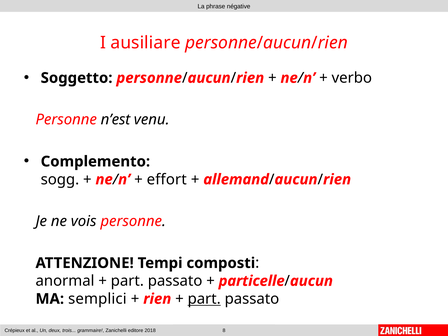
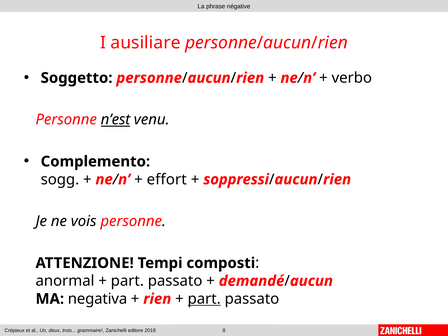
n’est underline: none -> present (115, 120)
allemand: allemand -> soppressi (236, 179)
particelle: particelle -> demandé (252, 281)
semplici: semplici -> negativa (98, 299)
